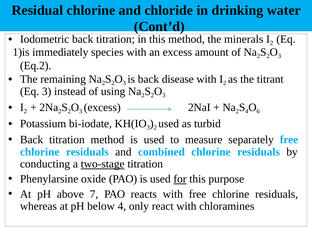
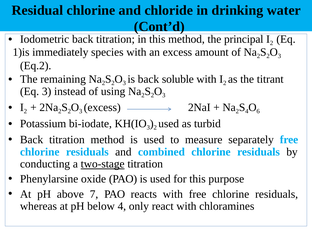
minerals: minerals -> principal (244, 39)
disease: disease -> soluble (178, 79)
for underline: present -> none (180, 179)
